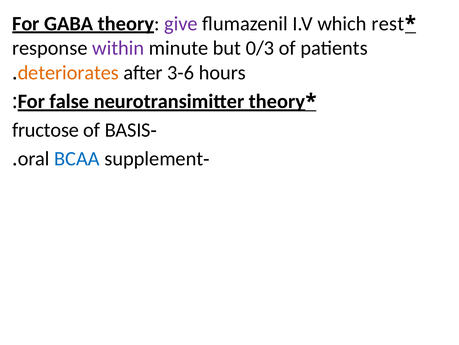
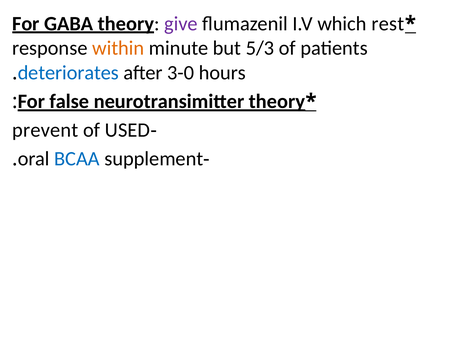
within colour: purple -> orange (118, 48)
0/3: 0/3 -> 5/3 (260, 48)
deteriorates colour: orange -> blue (68, 73)
3-6: 3-6 -> 3-0 (181, 73)
fructose: fructose -> prevent (45, 130)
BASIS: BASIS -> USED (127, 130)
